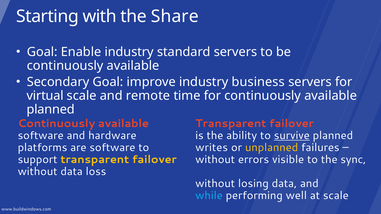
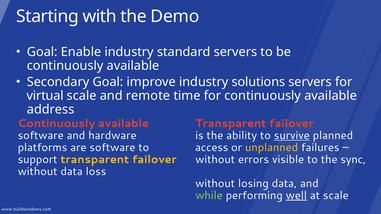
Share: Share -> Demo (175, 16)
business: business -> solutions (258, 82)
planned: planned -> address (51, 110)
writes: writes -> access (212, 148)
while colour: light blue -> light green (209, 196)
well underline: none -> present (296, 196)
